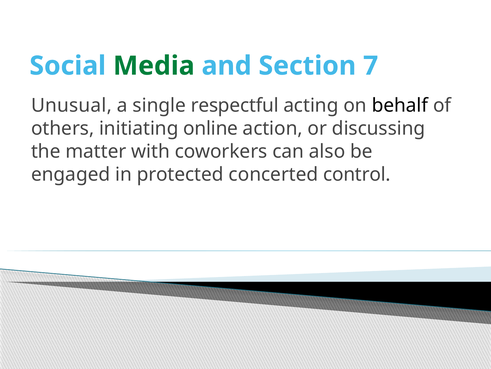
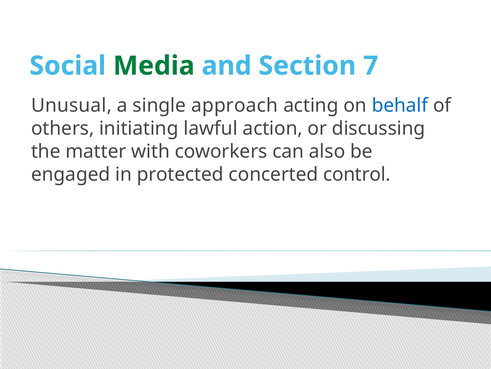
respectful: respectful -> approach (235, 105)
behalf colour: black -> blue (400, 105)
online: online -> lawful (211, 128)
